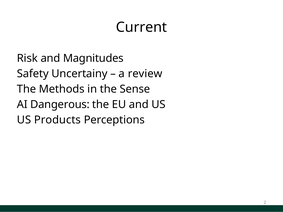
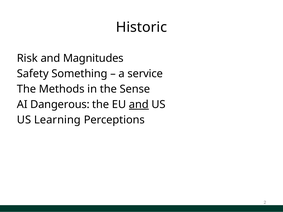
Current: Current -> Historic (141, 27)
Uncertainy: Uncertainy -> Something (80, 74)
review: review -> service (145, 74)
and underline: none -> present (139, 105)
Products: Products -> Learning (57, 120)
